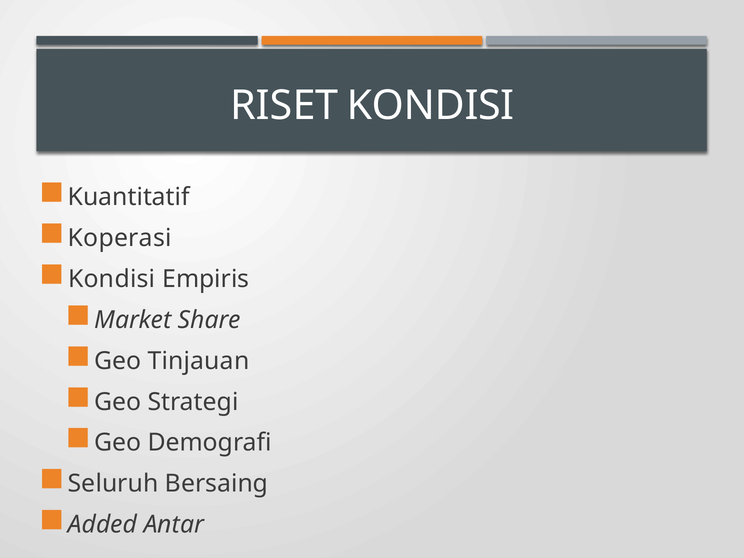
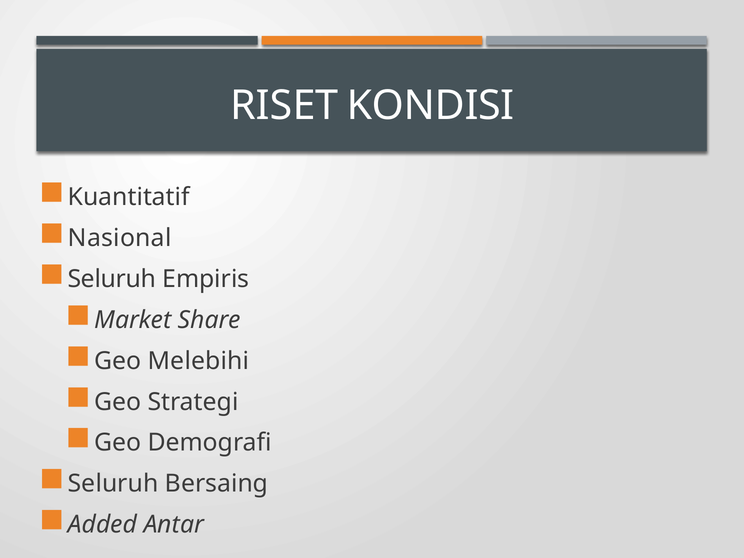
Koperasi: Koperasi -> Nasional (120, 238)
Kondisi: Kondisi -> Seluruh (112, 279)
Tinjauan: Tinjauan -> Melebihi (198, 361)
